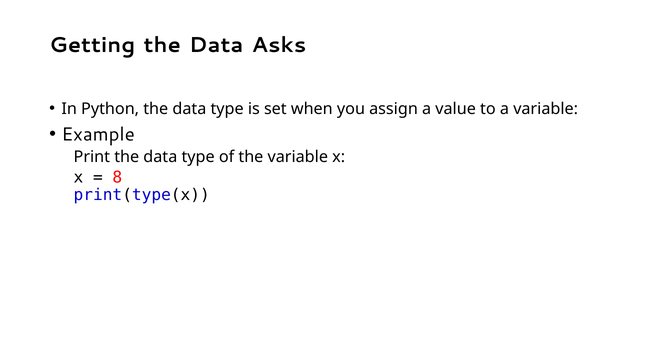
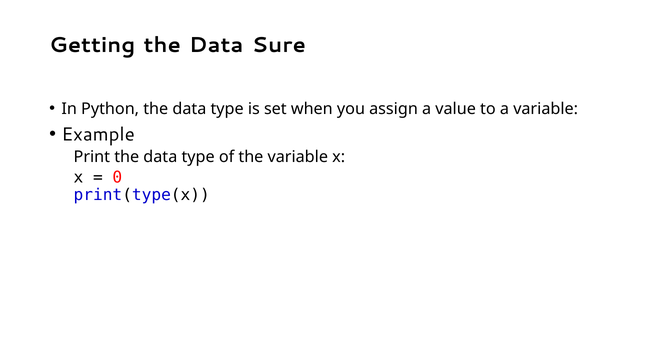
Asks: Asks -> Sure (279, 45)
8: 8 -> 0 (117, 178)
